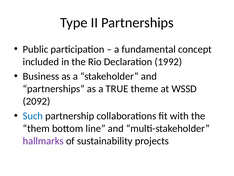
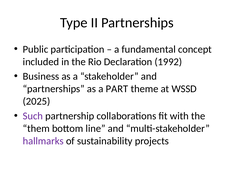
TRUE: TRUE -> PART (117, 89)
2092: 2092 -> 2025 (37, 101)
Such colour: blue -> purple (33, 116)
